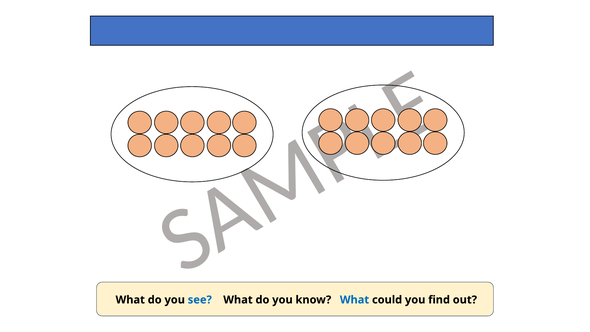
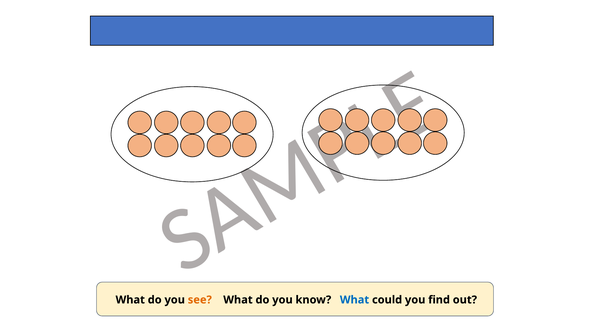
see colour: blue -> orange (200, 300)
